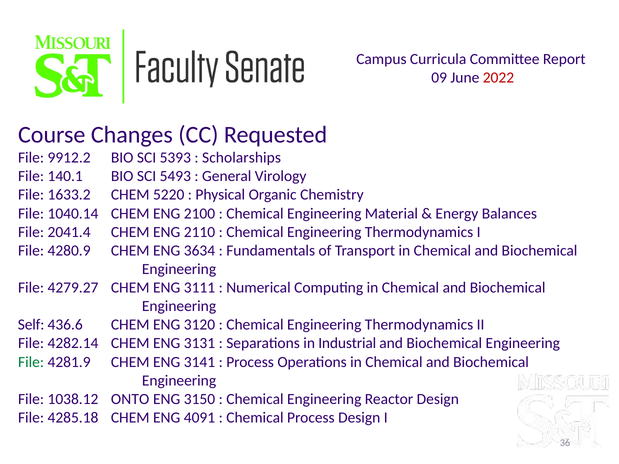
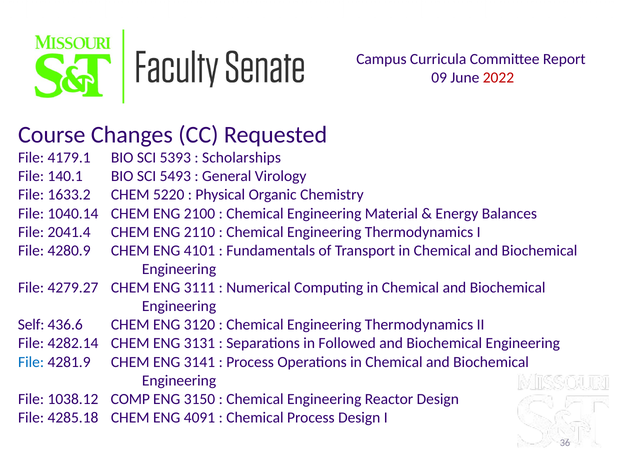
9912.2: 9912.2 -> 4179.1 (69, 158)
3634: 3634 -> 4101 (199, 251)
Industrial: Industrial -> Followed (347, 344)
File colour: green -> blue (31, 362)
ONTO: ONTO -> COMP (130, 399)
